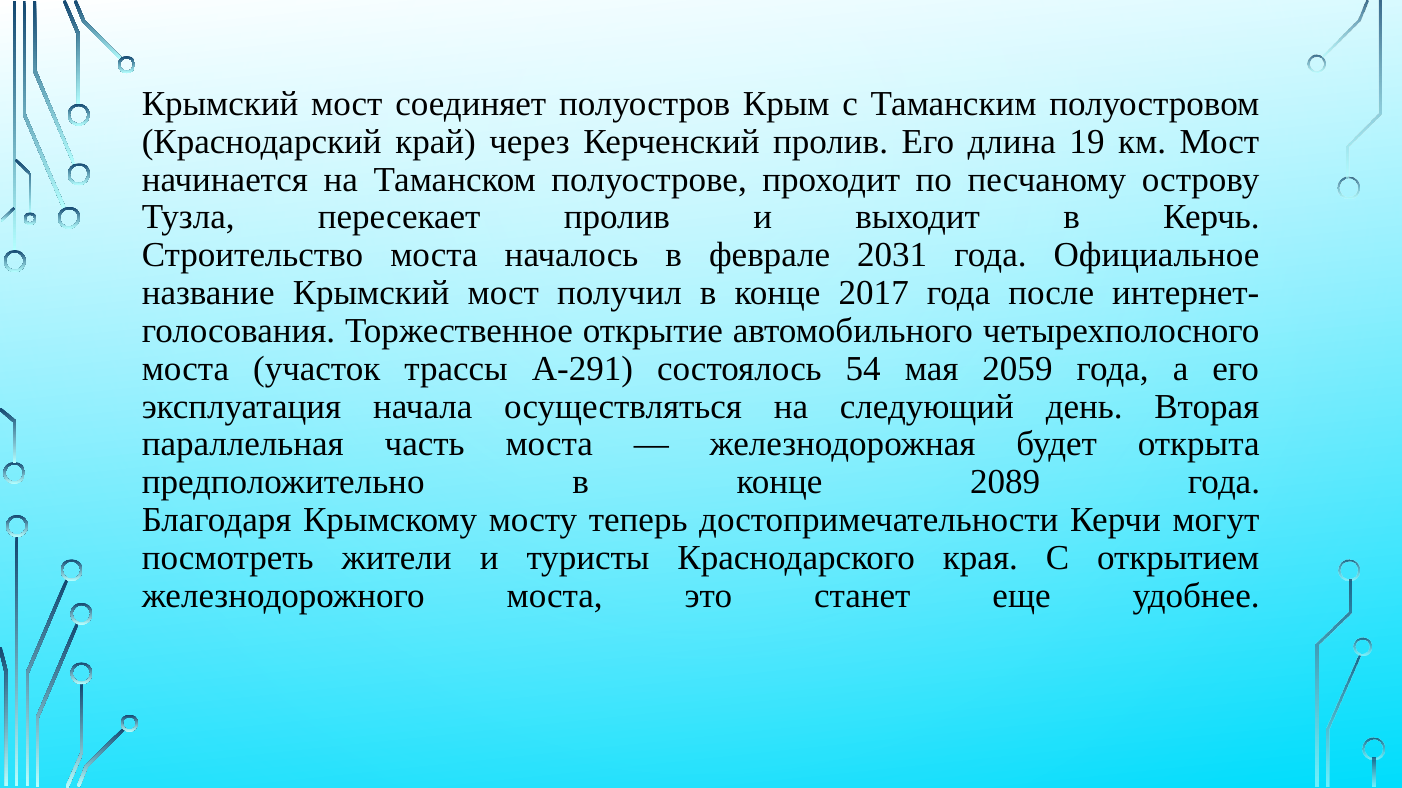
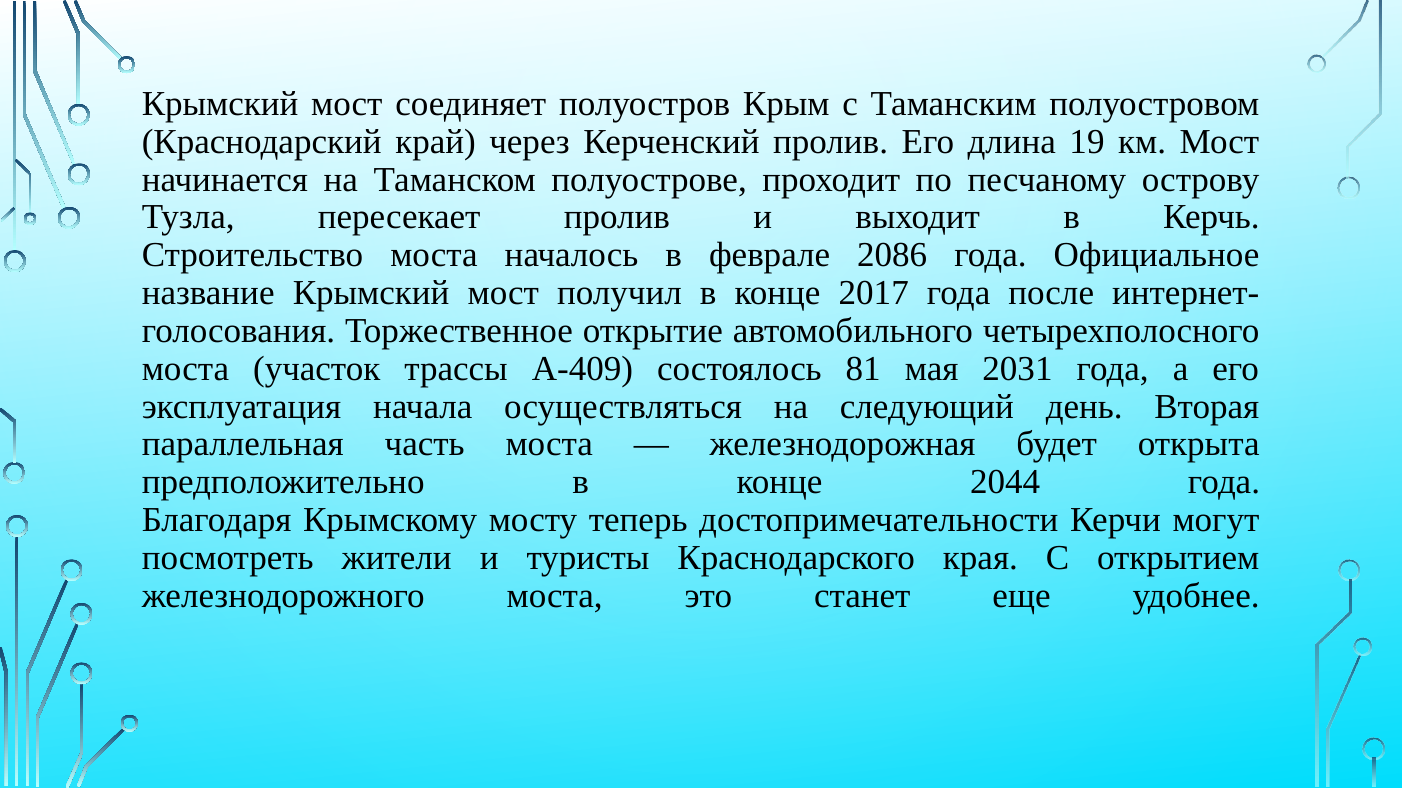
2031: 2031 -> 2086 (892, 255)
А-291: А-291 -> А-409 (582, 369)
54: 54 -> 81 (863, 369)
2059: 2059 -> 2031 (1017, 369)
2089: 2089 -> 2044 (1005, 482)
